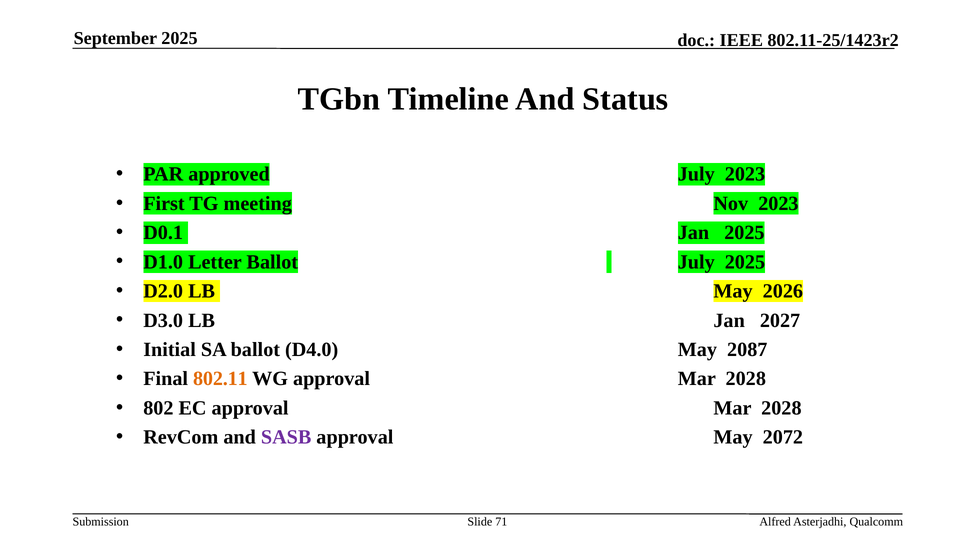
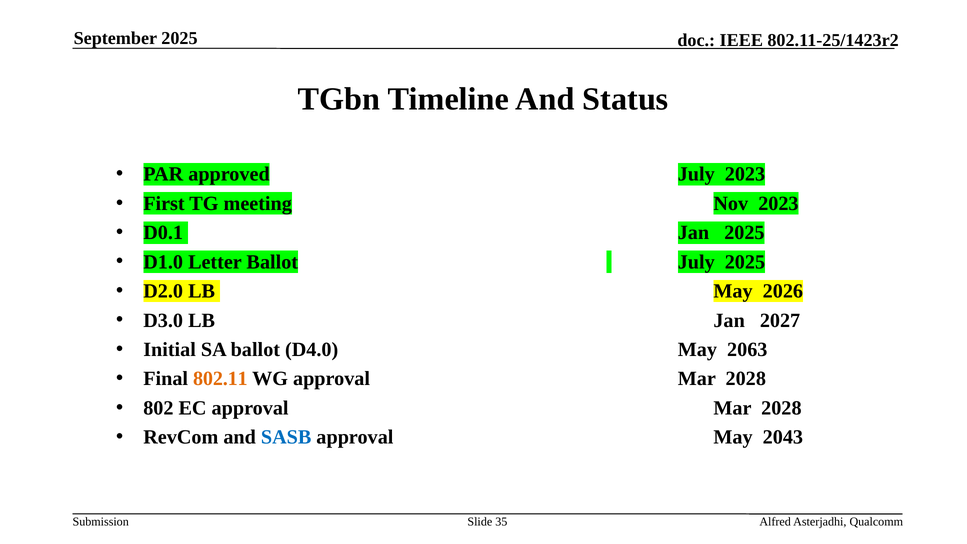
2087: 2087 -> 2063 (747, 350)
SASB colour: purple -> blue (286, 437)
2072: 2072 -> 2043 (783, 437)
71: 71 -> 35 (501, 522)
